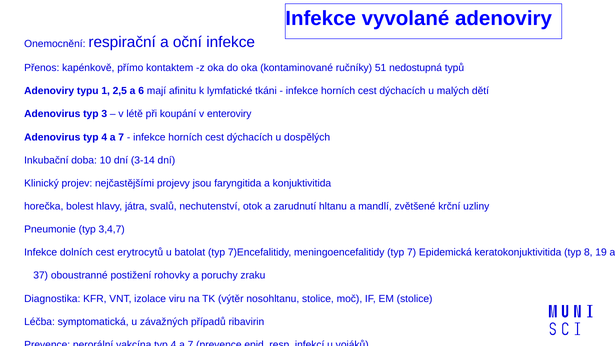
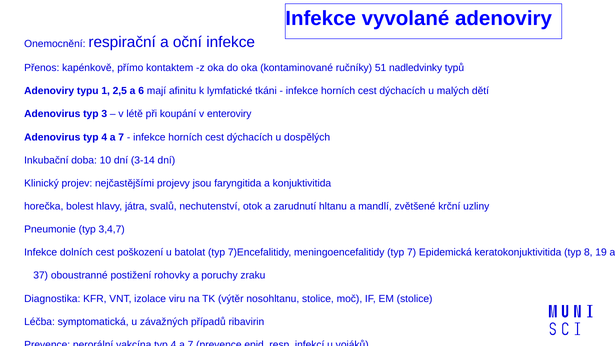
nedostupná: nedostupná -> nadledvinky (416, 68)
erytrocytů: erytrocytů -> poškození (140, 252)
